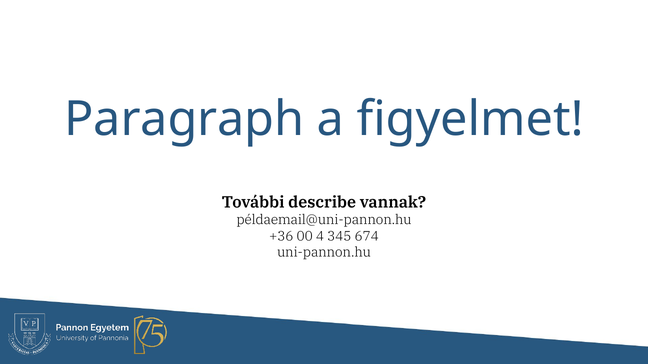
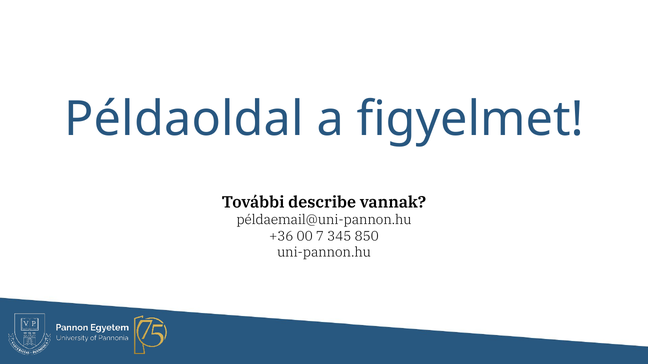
Paragraph: Paragraph -> Példaoldal (184, 119)
4: 4 -> 7 (320, 237)
674: 674 -> 850 (367, 237)
